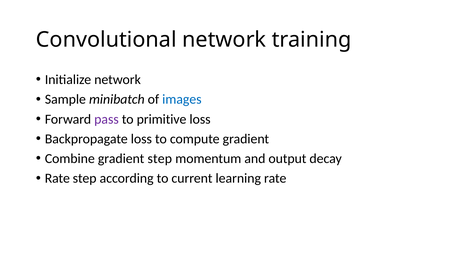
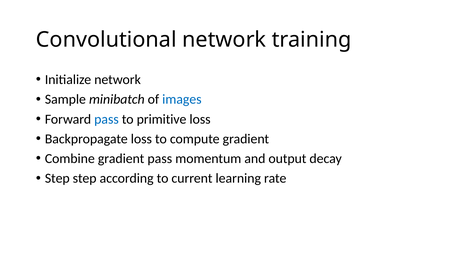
pass colour: purple -> blue (106, 119)
gradient step: step -> pass (160, 159)
Rate: Rate -> Step (57, 179)
